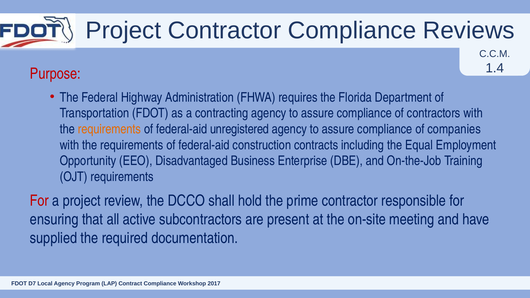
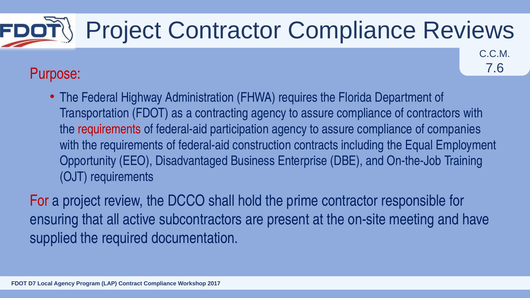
1.4: 1.4 -> 7.6 (495, 68)
requirements colour: orange -> red (109, 129)
unregistered: unregistered -> participation (239, 129)
